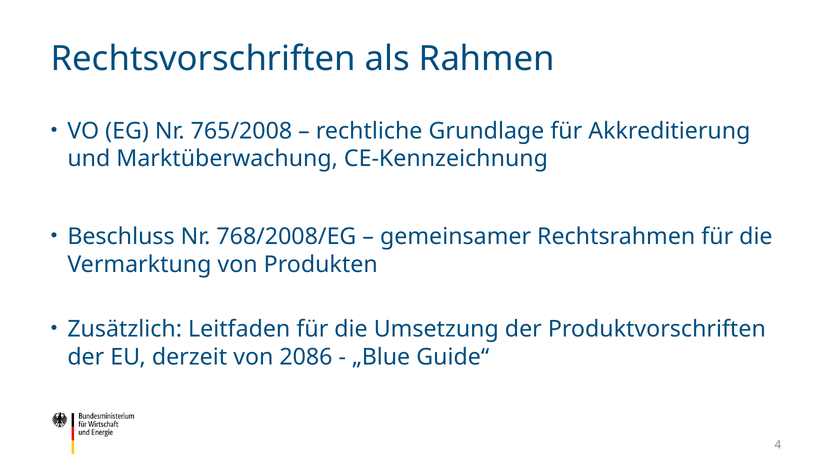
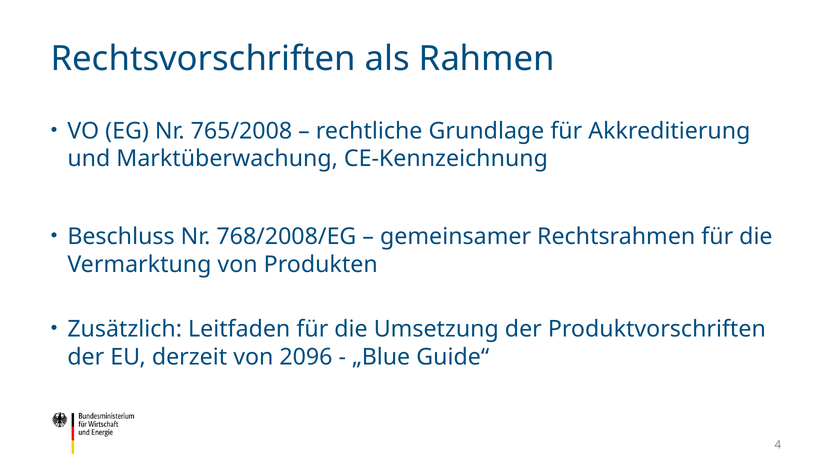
2086: 2086 -> 2096 (306, 357)
